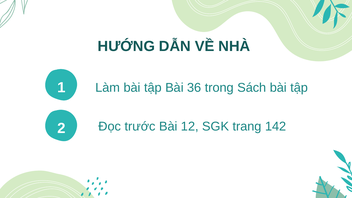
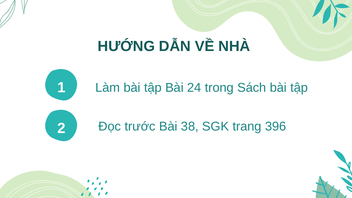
36: 36 -> 24 (194, 88)
12: 12 -> 38 (190, 127)
142: 142 -> 396 (276, 127)
